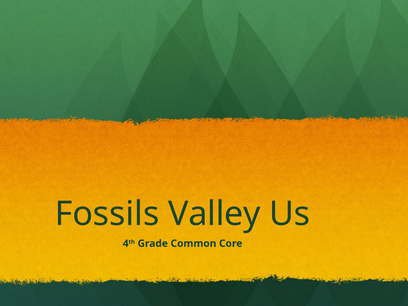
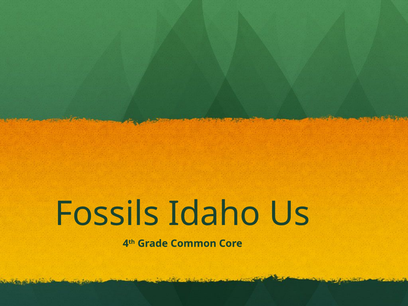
Valley: Valley -> Idaho (214, 214)
